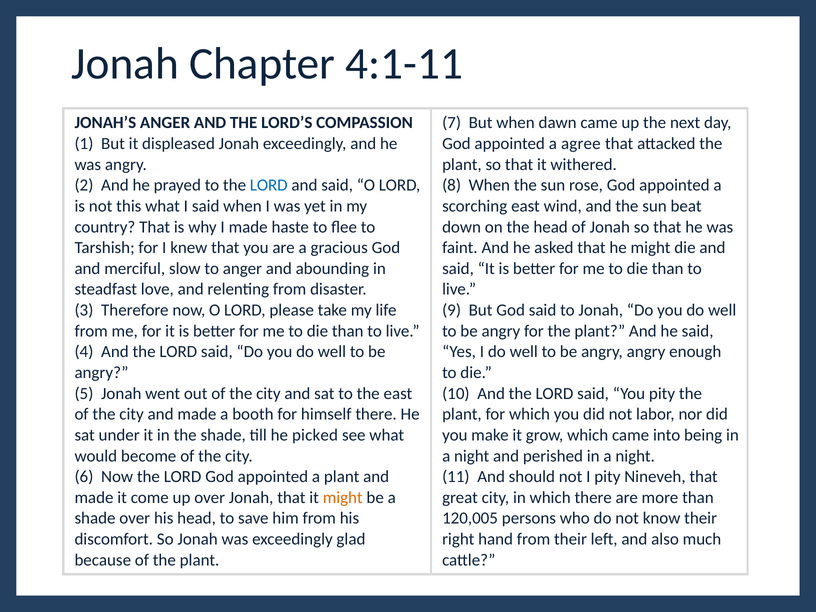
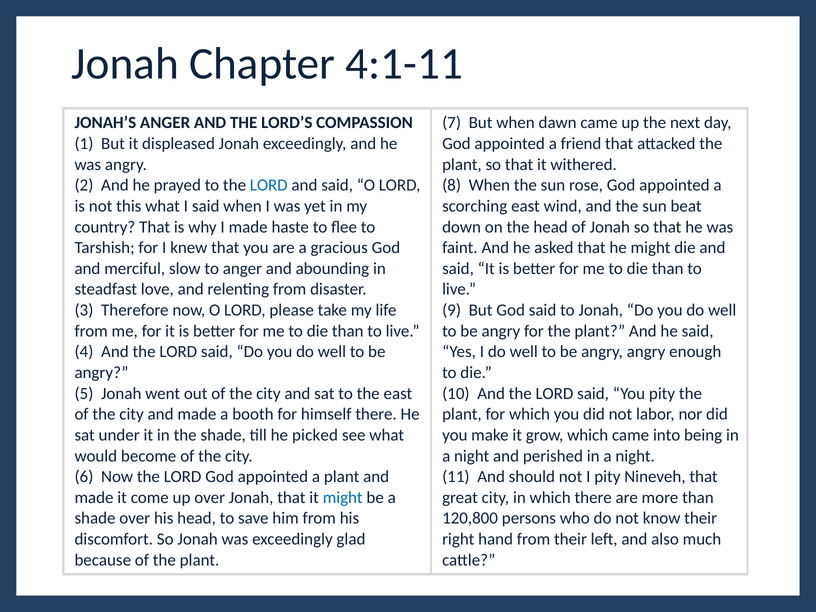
agree: agree -> friend (581, 144)
might colour: orange -> blue (343, 498)
120,005: 120,005 -> 120,800 (470, 518)
